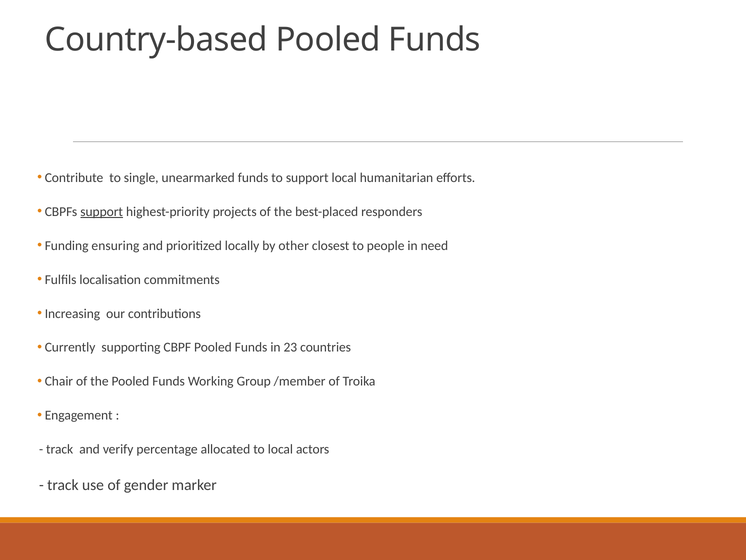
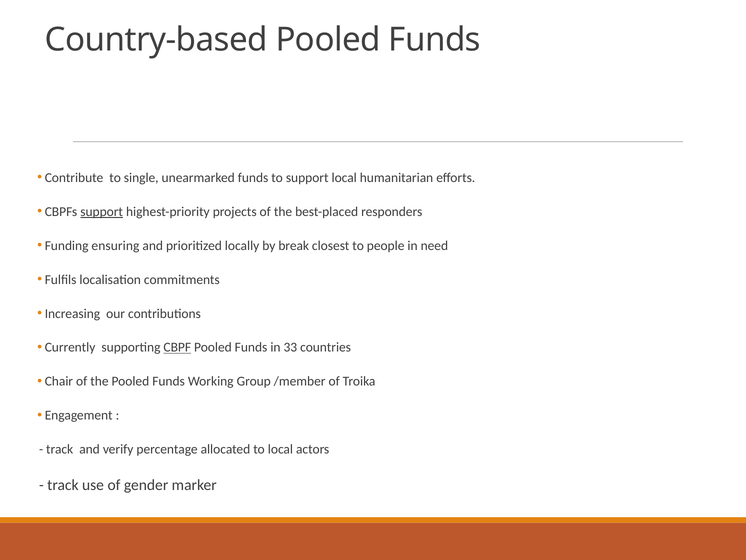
other: other -> break (294, 245)
CBPF underline: none -> present (177, 347)
23: 23 -> 33 (290, 347)
